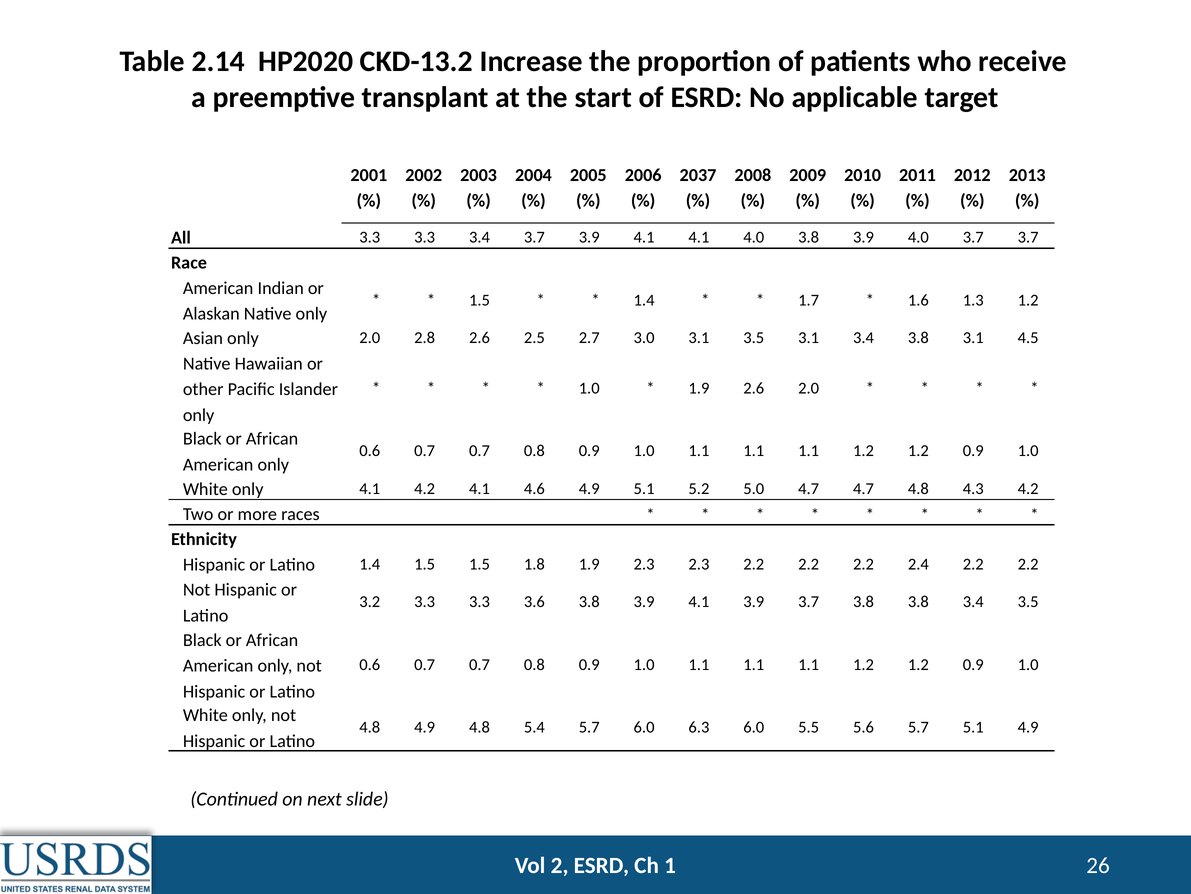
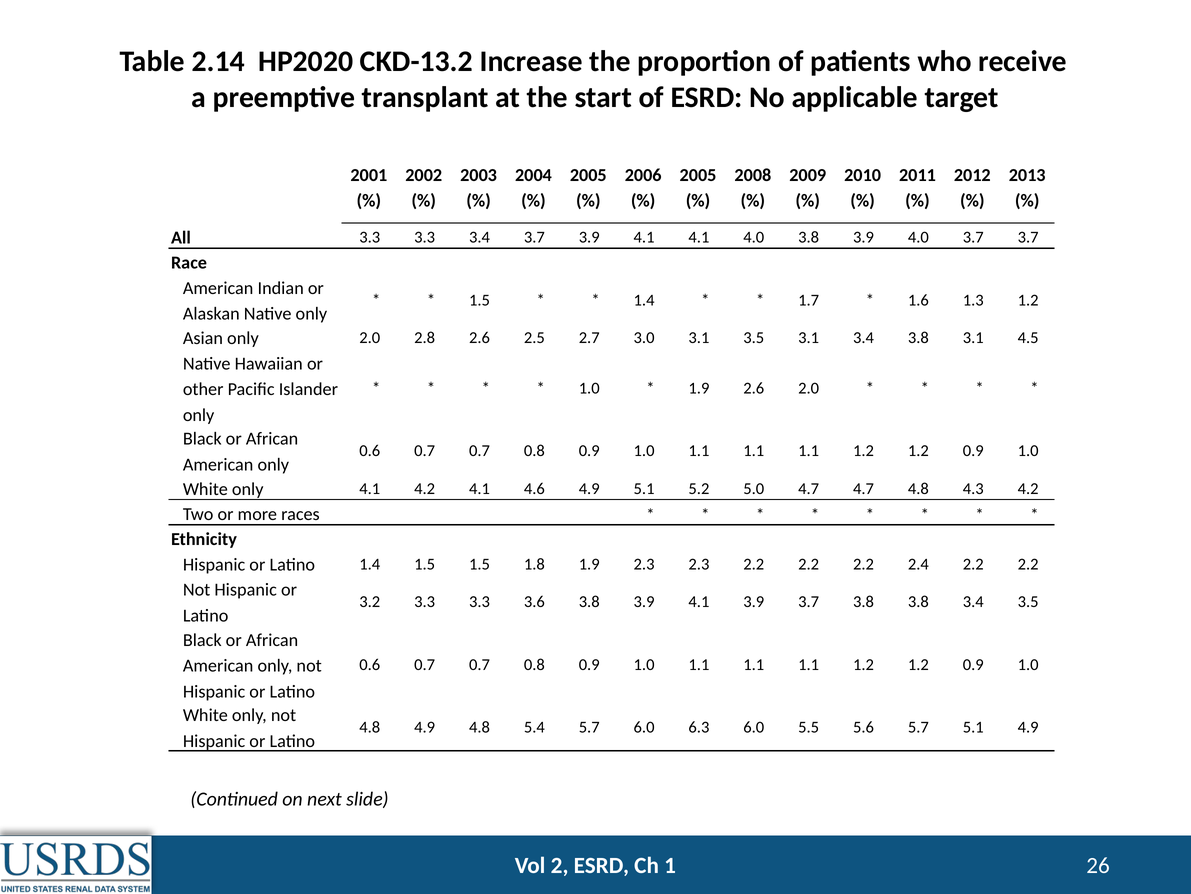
2037: 2037 -> 2005 (698, 175)
